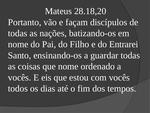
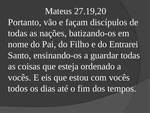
28.18,20: 28.18,20 -> 27.19,20 (90, 11)
que nome: nome -> esteja (68, 66)
